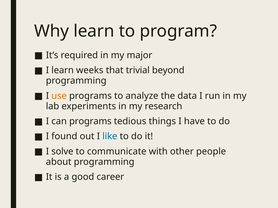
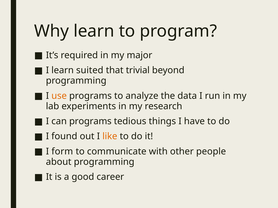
weeks: weeks -> suited (90, 70)
like colour: blue -> orange (110, 137)
solve: solve -> form (62, 152)
